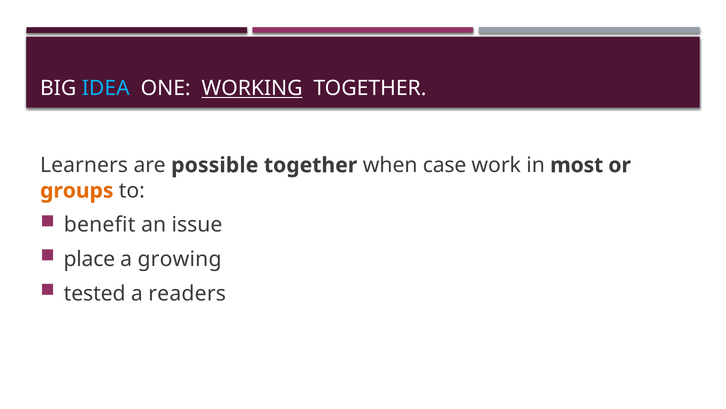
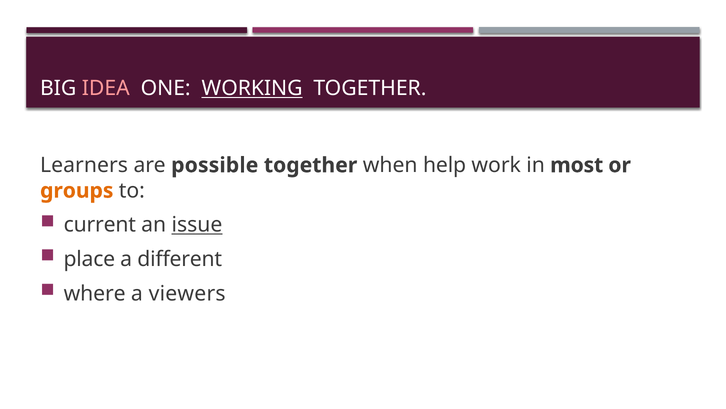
IDEA colour: light blue -> pink (106, 88)
case: case -> help (445, 165)
benefit: benefit -> current (100, 225)
issue underline: none -> present (197, 225)
growing: growing -> different (180, 259)
tested: tested -> where (95, 293)
readers: readers -> viewers (187, 293)
